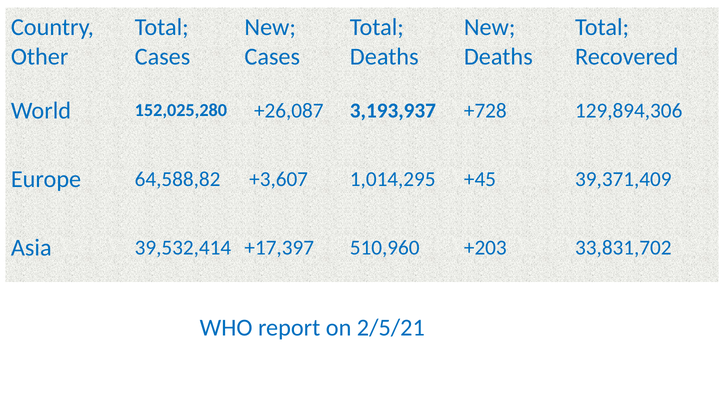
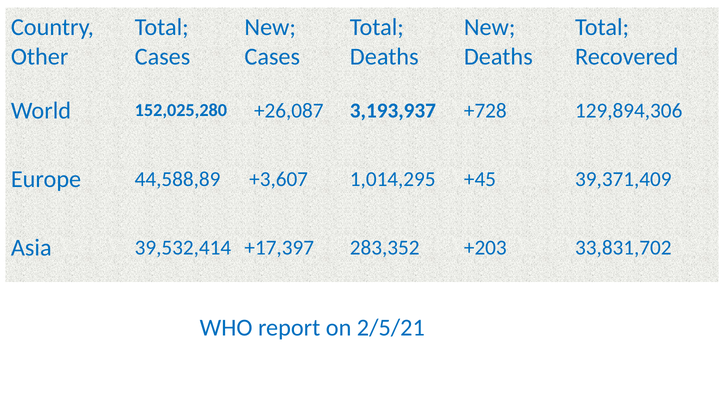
64,588,82: 64,588,82 -> 44,588,89 (178, 179)
510,960: 510,960 -> 283,352 (385, 247)
